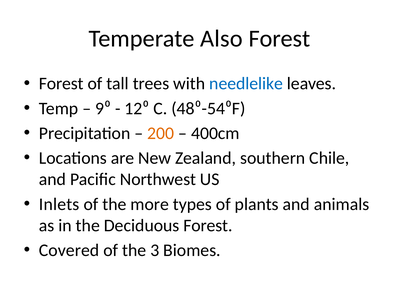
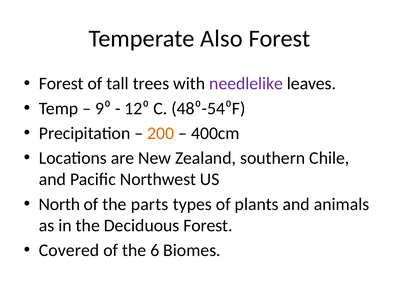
needlelike colour: blue -> purple (246, 84)
Inlets: Inlets -> North (59, 204)
more: more -> parts (150, 204)
3: 3 -> 6 (155, 250)
